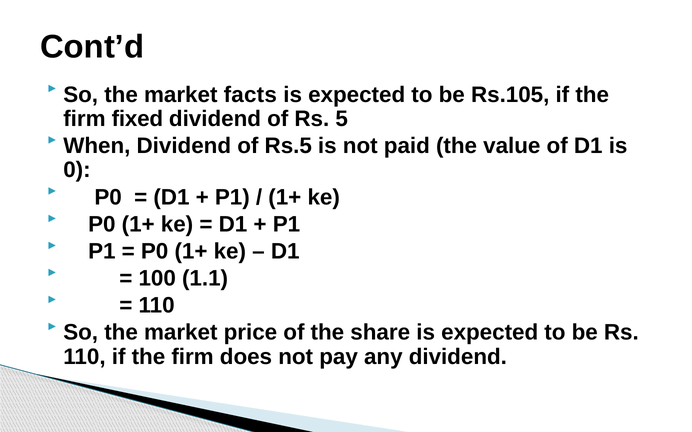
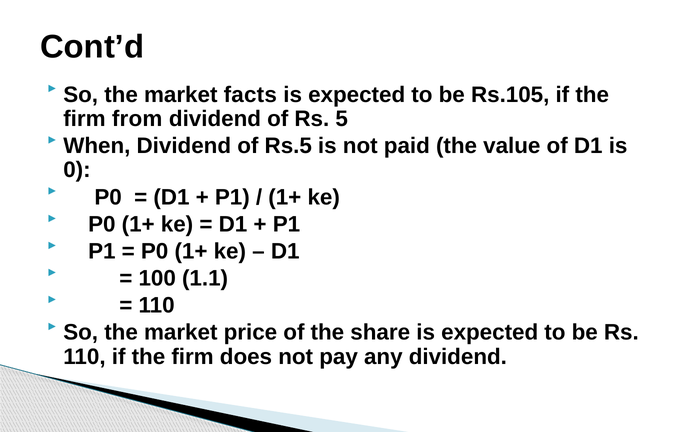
fixed: fixed -> from (137, 119)
